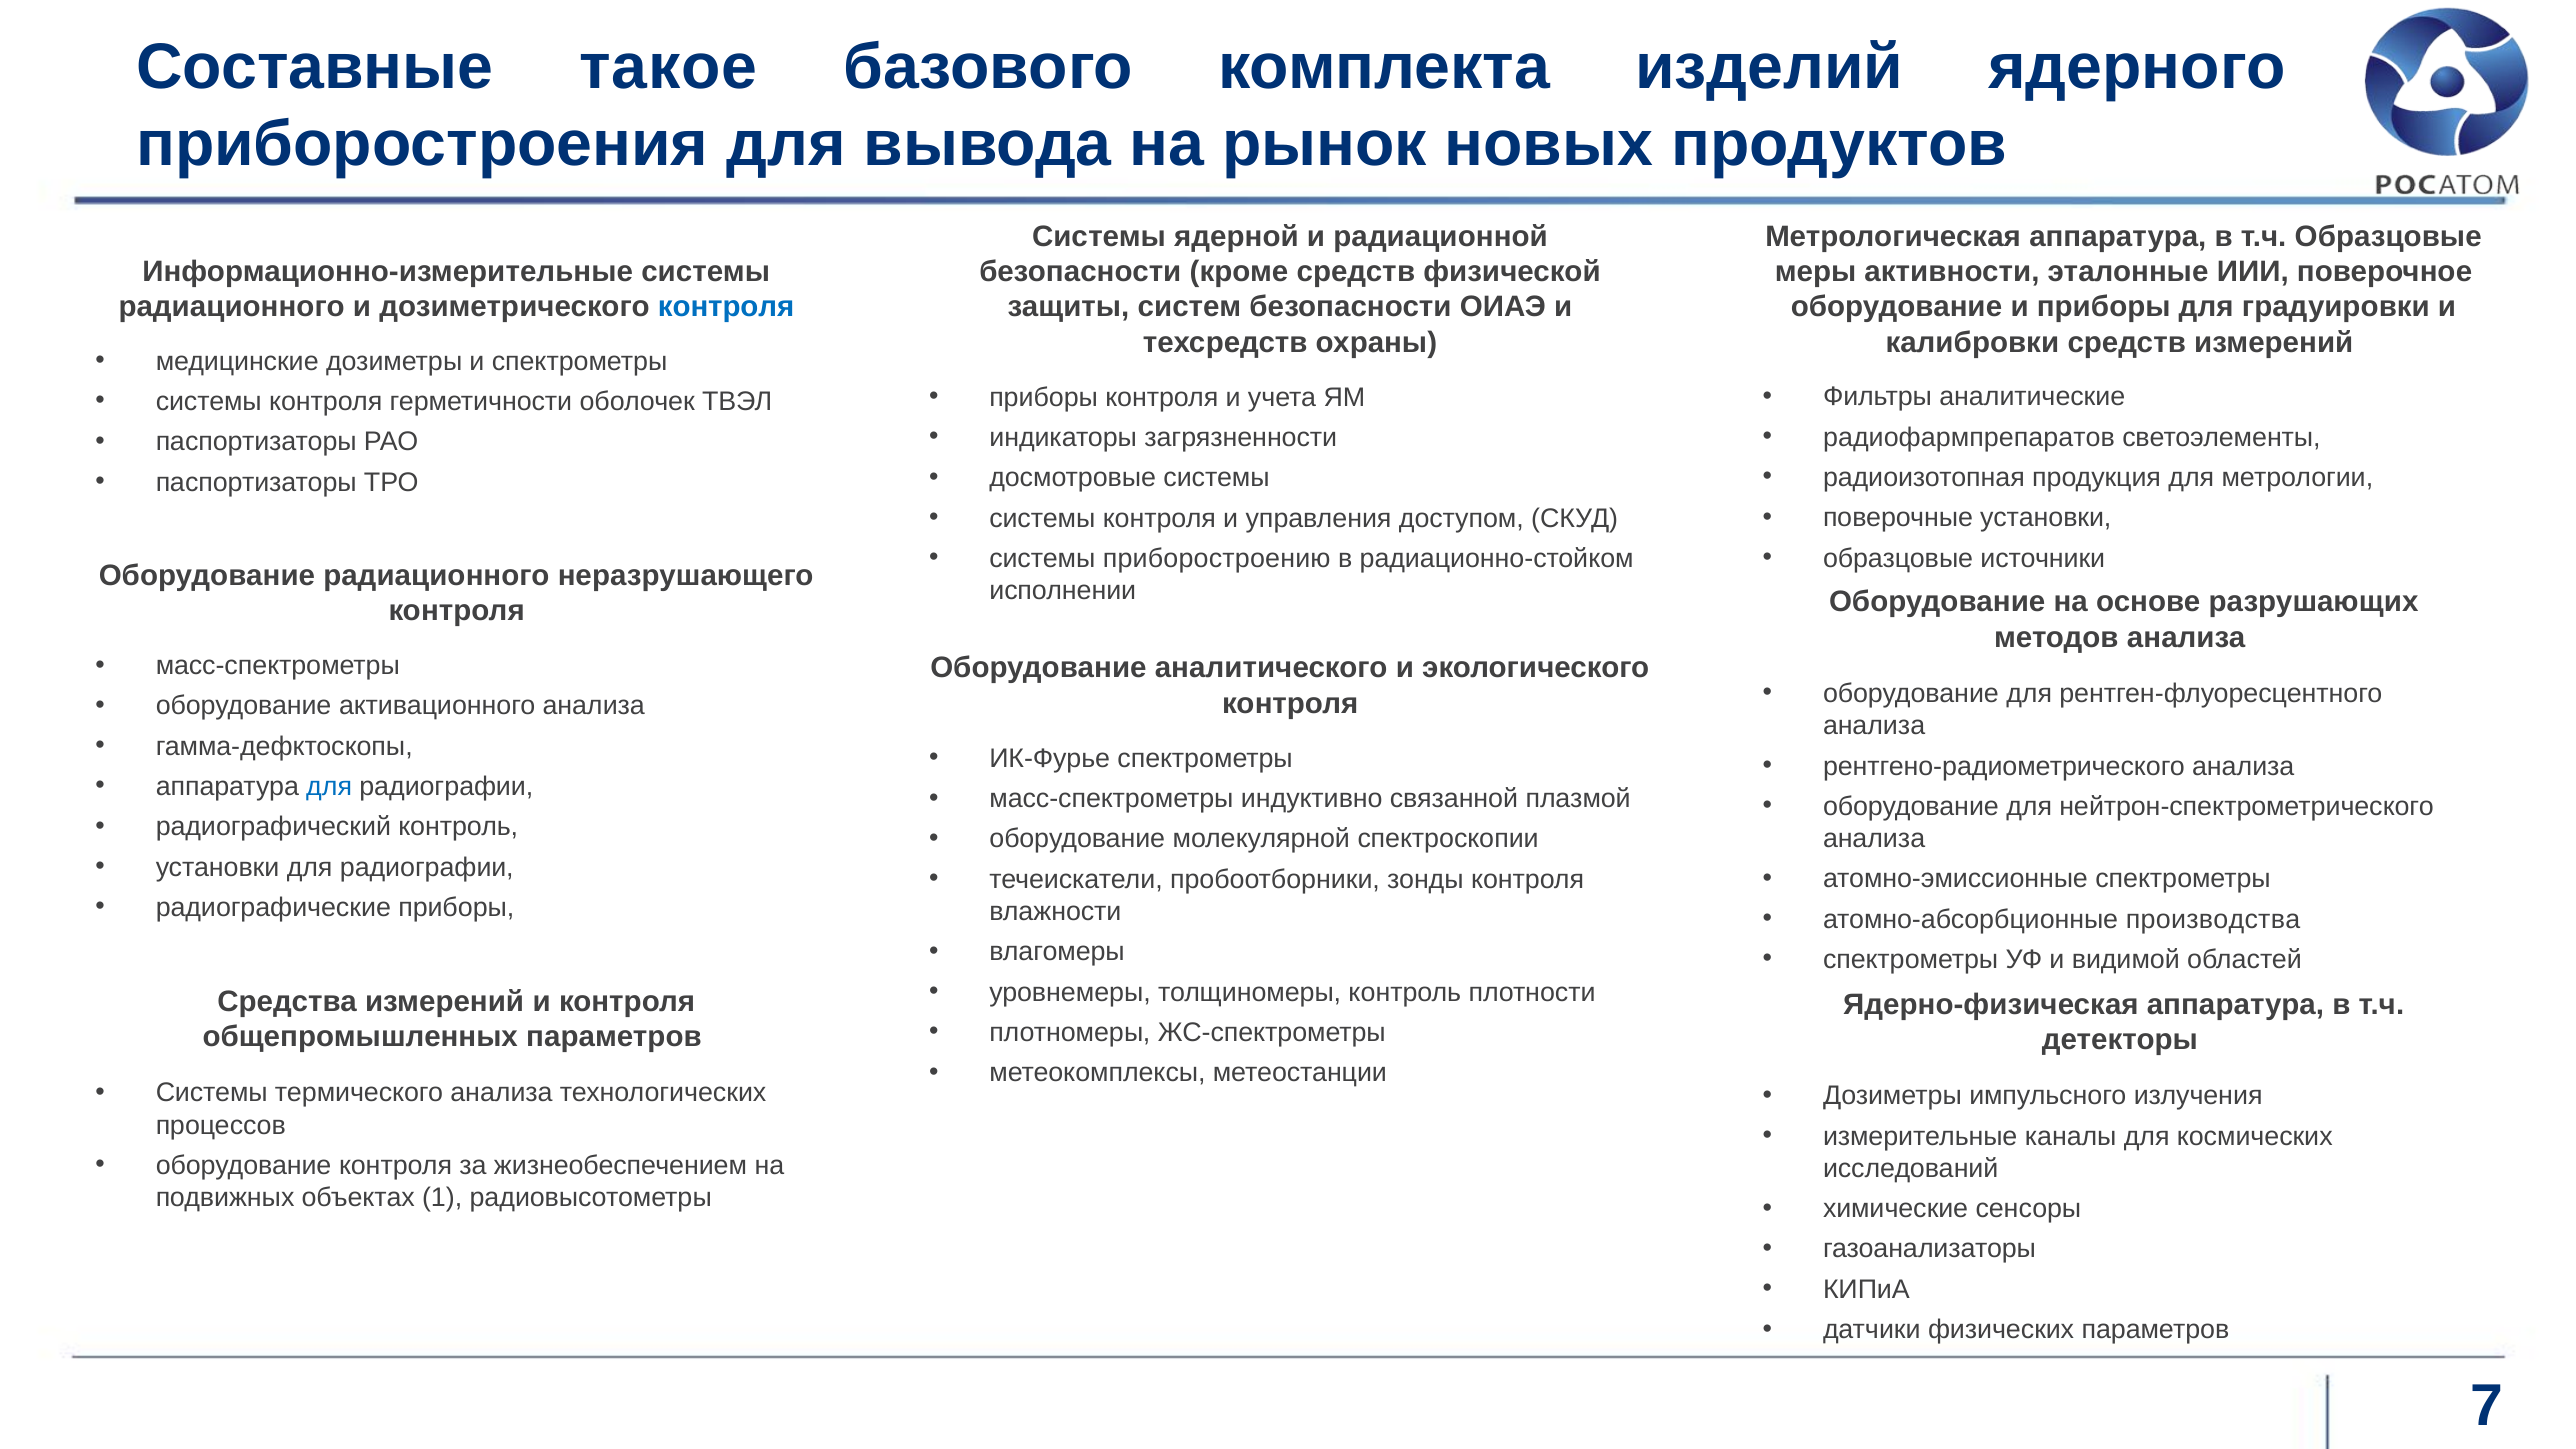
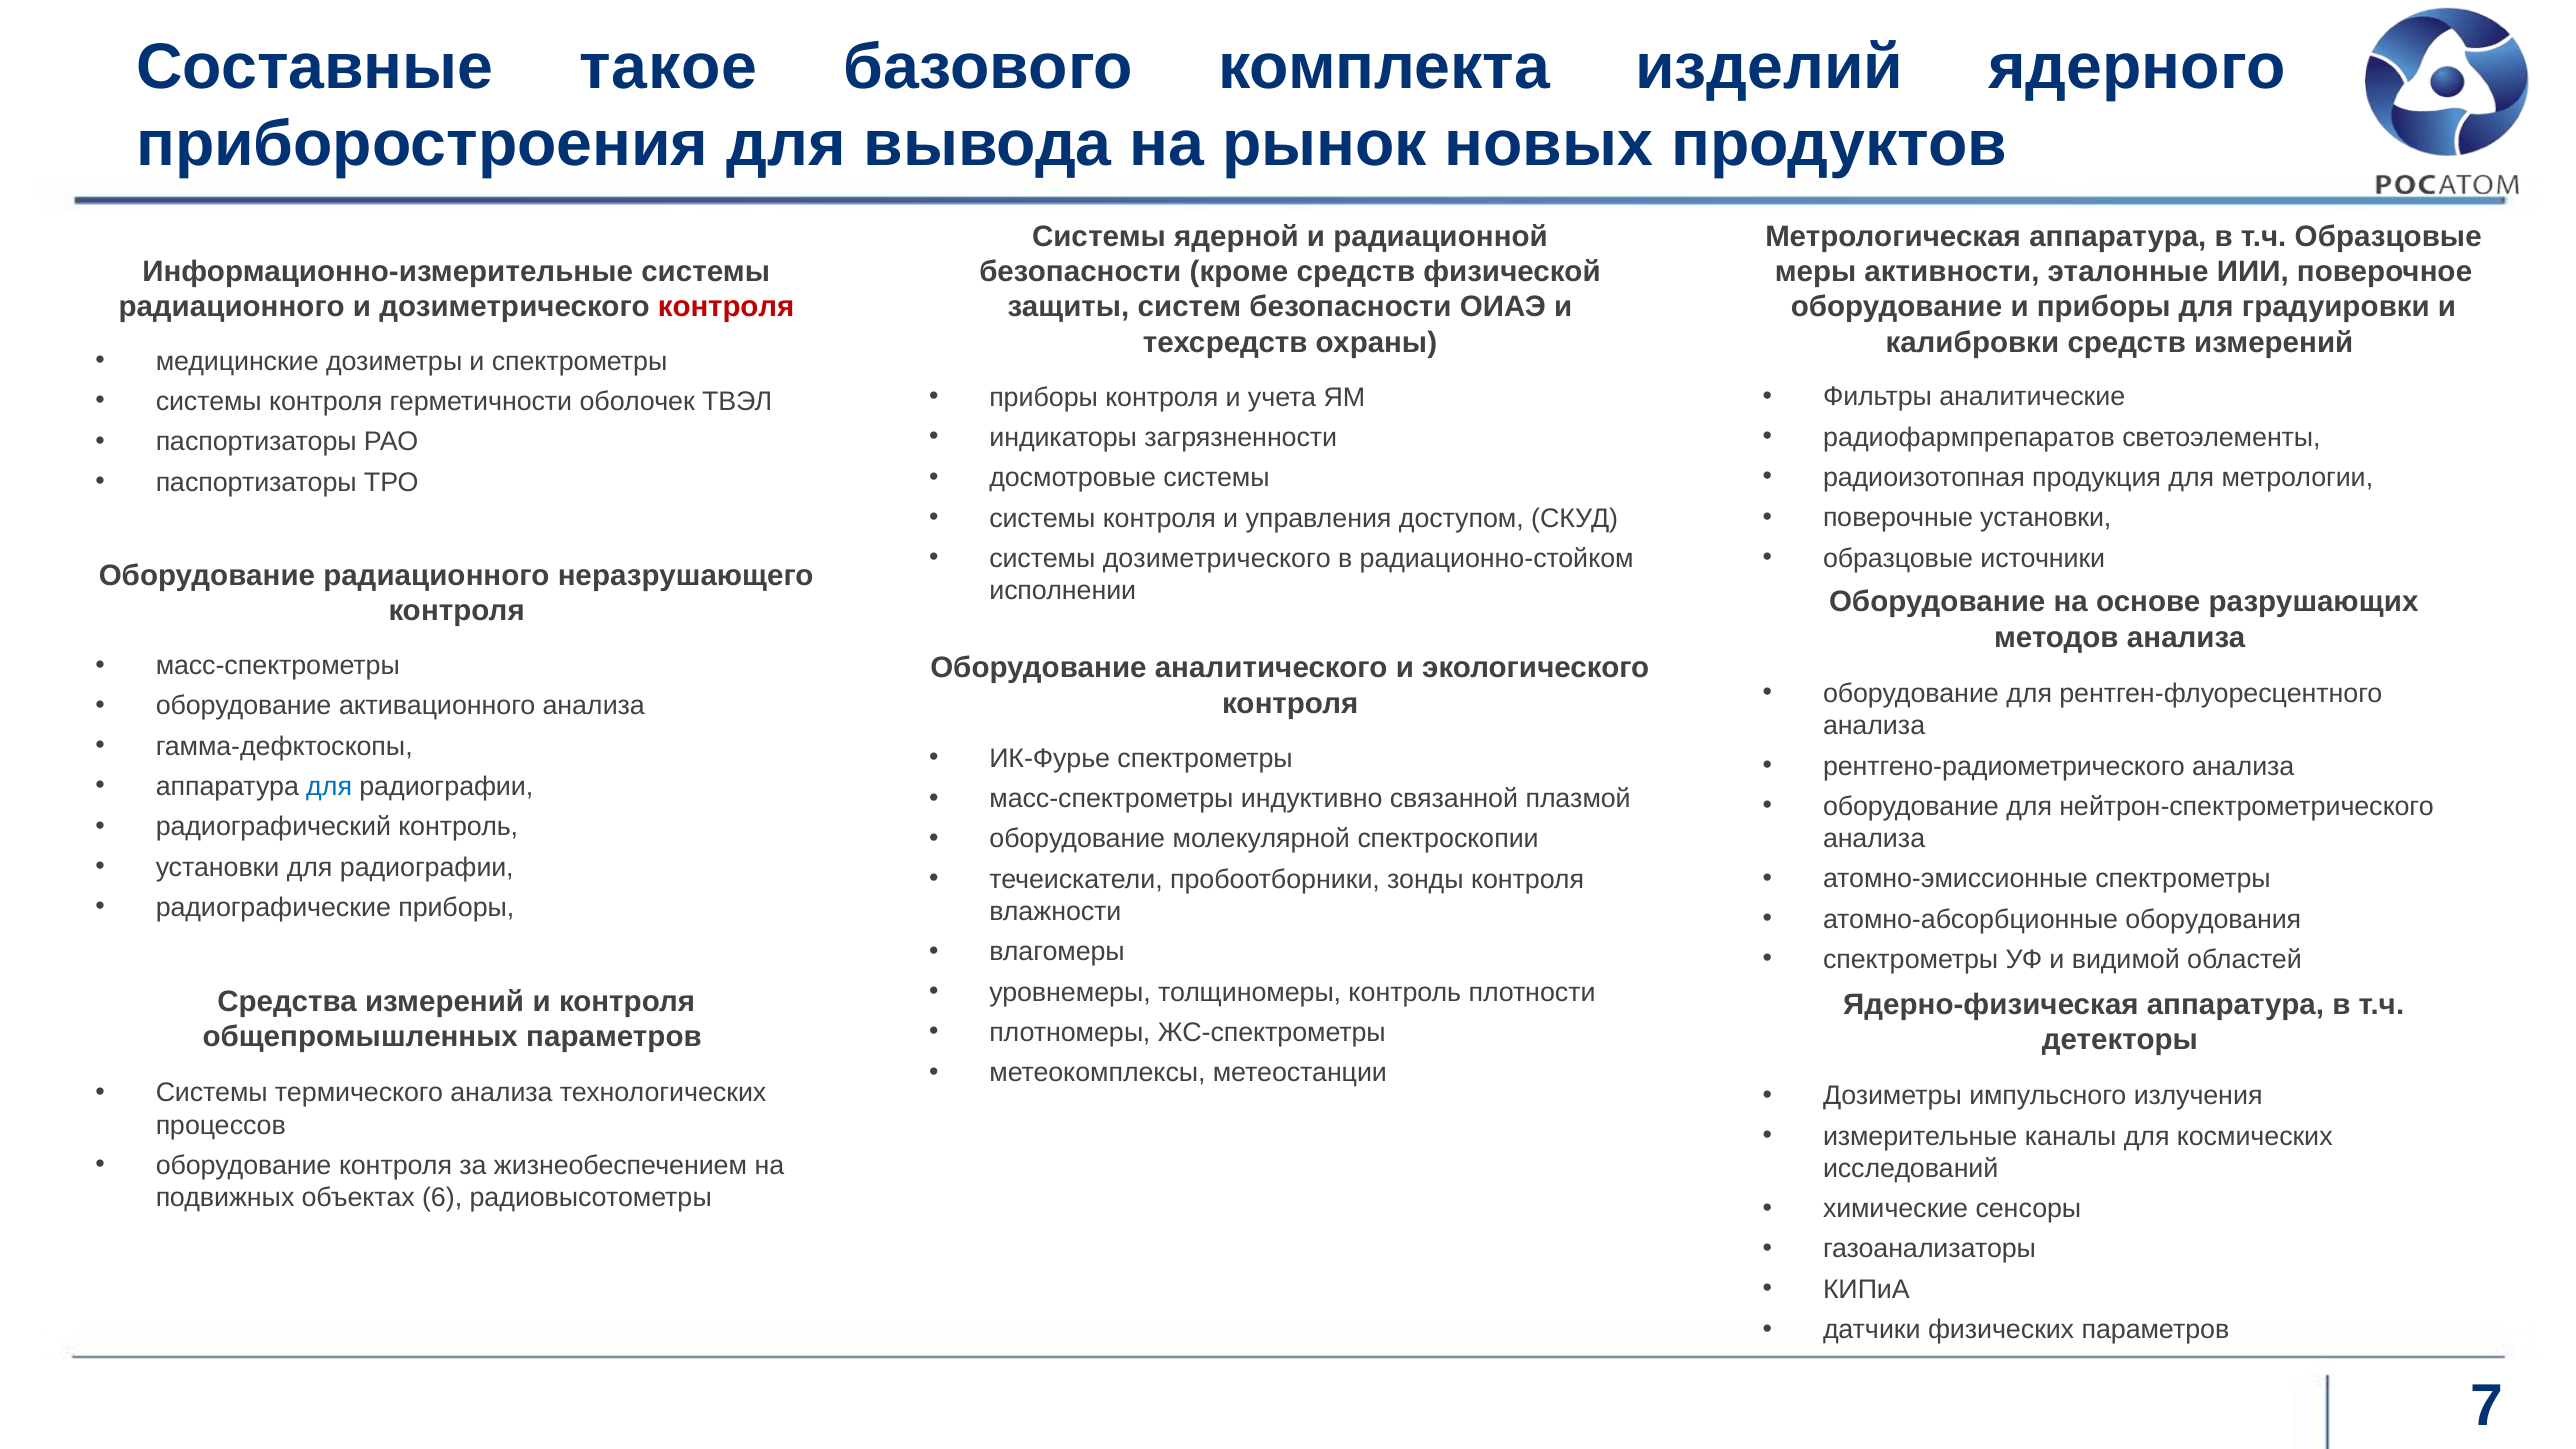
контроля colour: blue -> red (726, 307)
системы приборостроению: приборостроению -> дозиметрического (1217, 558)
производства: производства -> оборудования (2213, 919)
1: 1 -> 6 (442, 1198)
